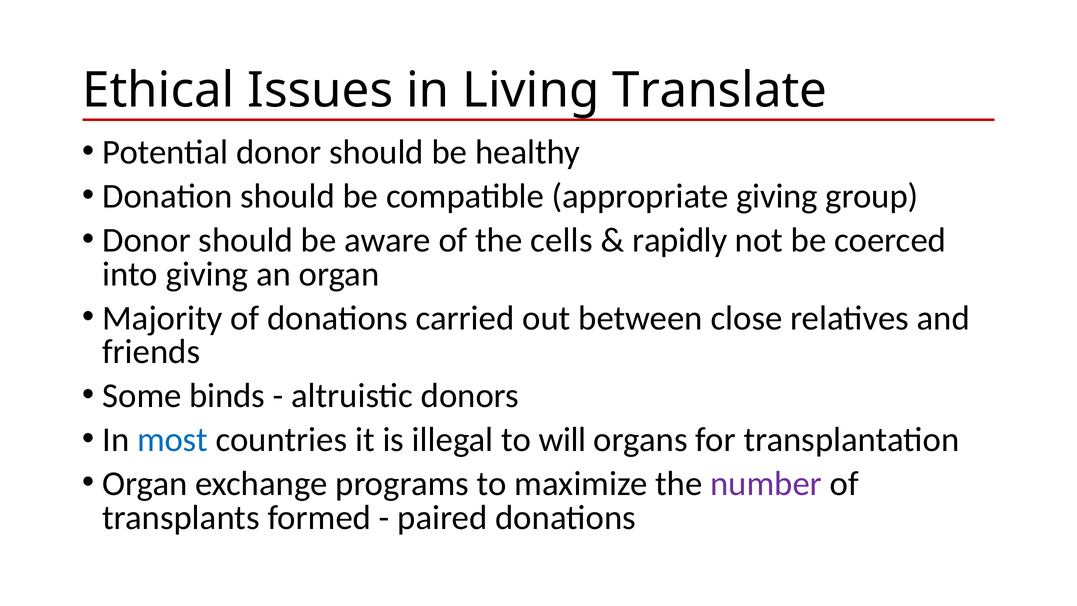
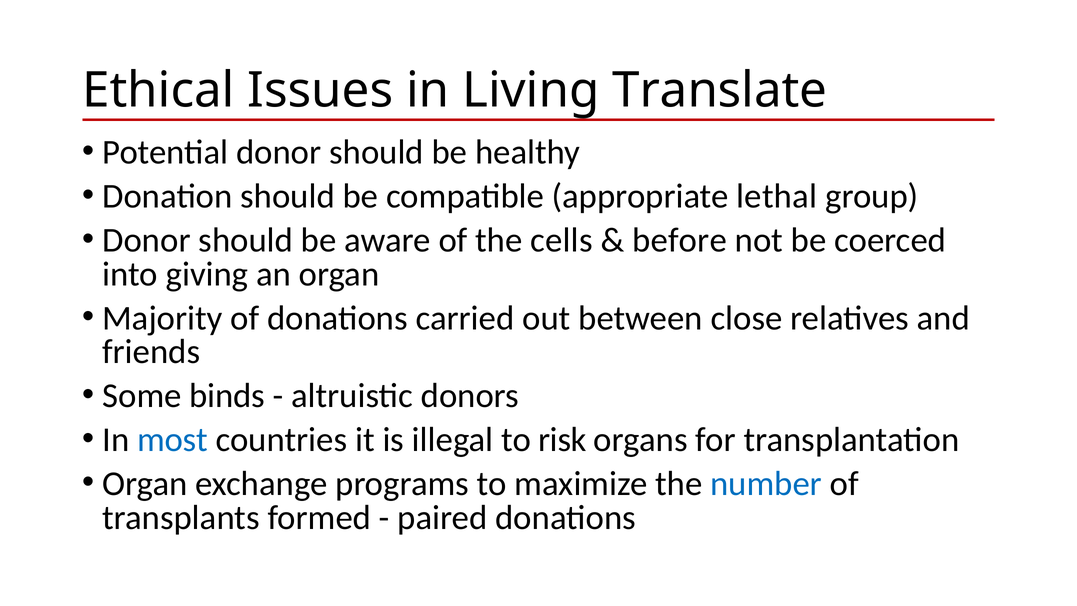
appropriate giving: giving -> lethal (777, 196)
rapidly: rapidly -> before (680, 240)
will: will -> risk (562, 440)
number colour: purple -> blue (766, 484)
